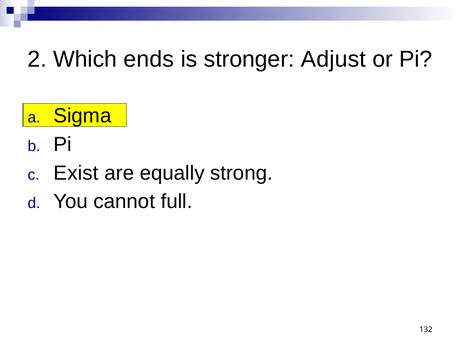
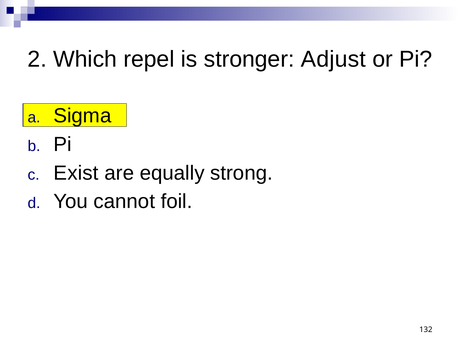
ends: ends -> repel (149, 59)
full: full -> foil (177, 202)
